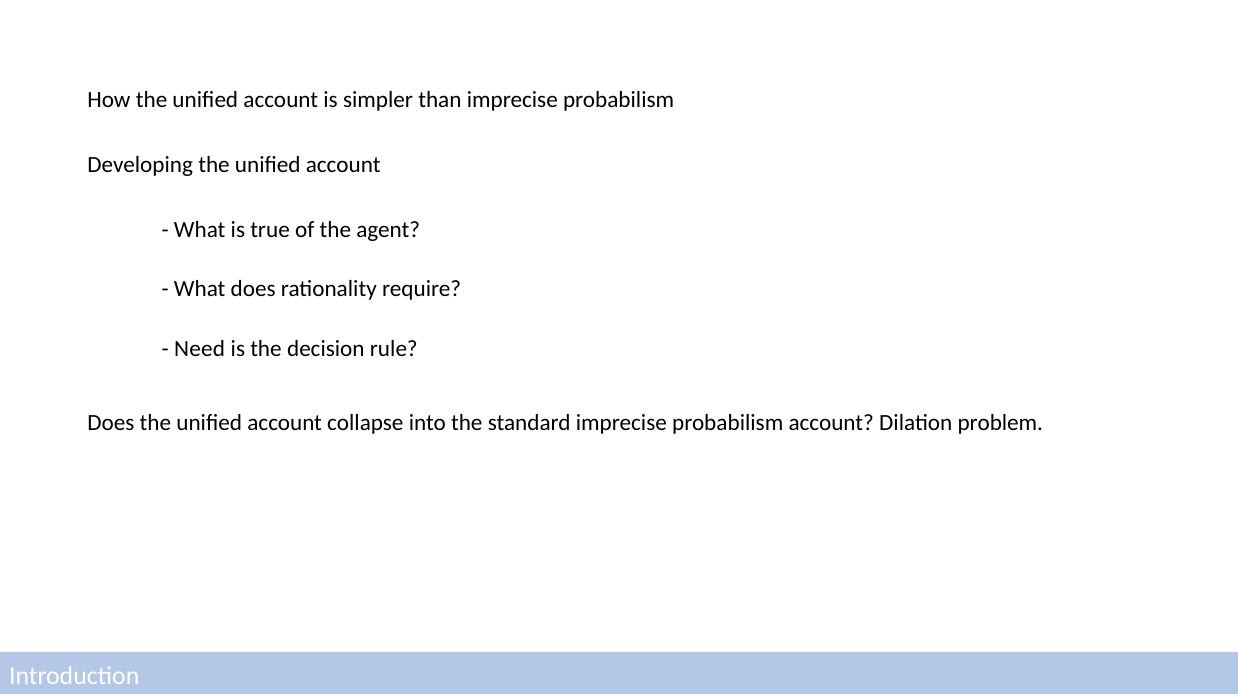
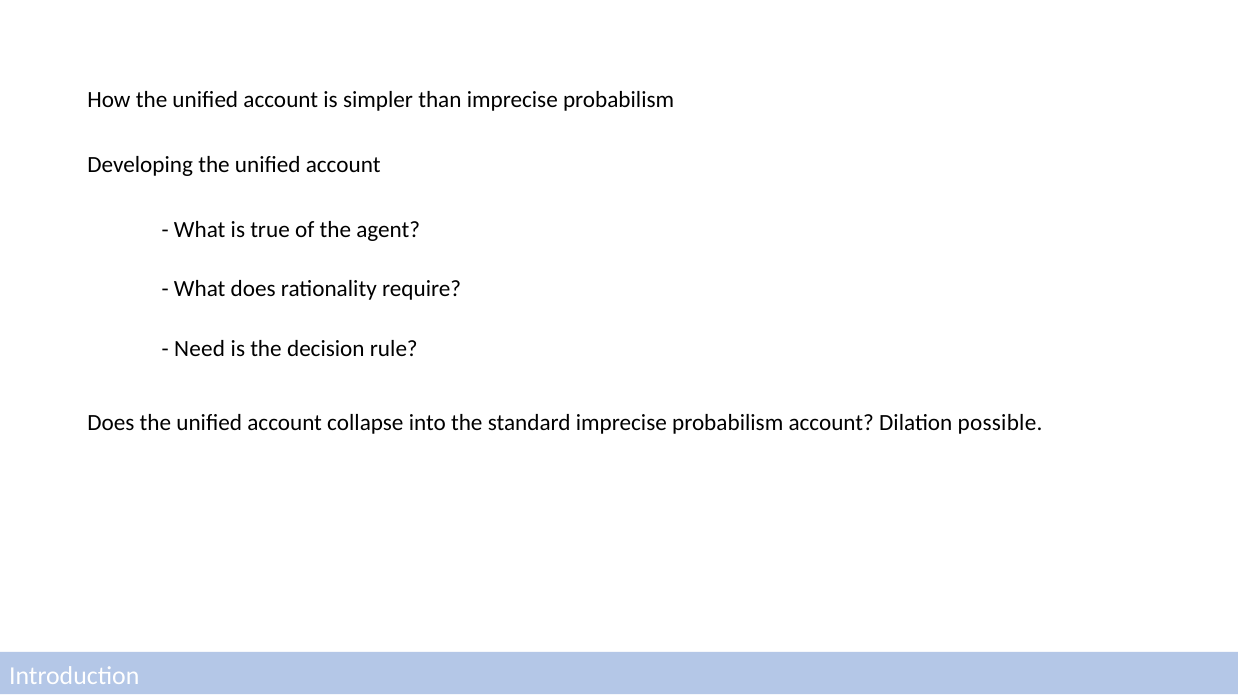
problem: problem -> possible (1000, 423)
